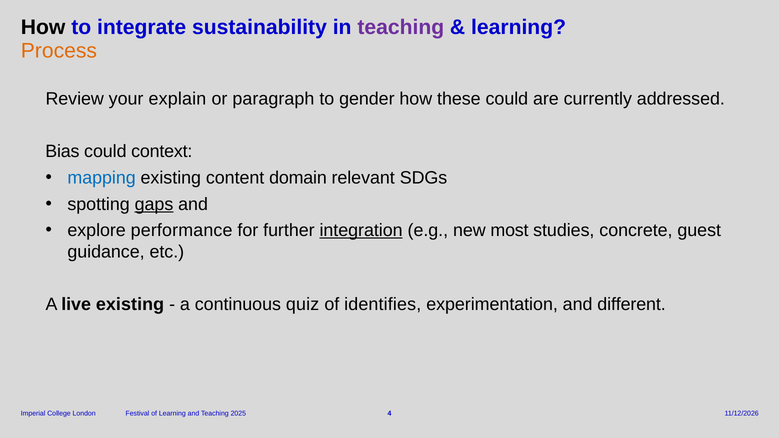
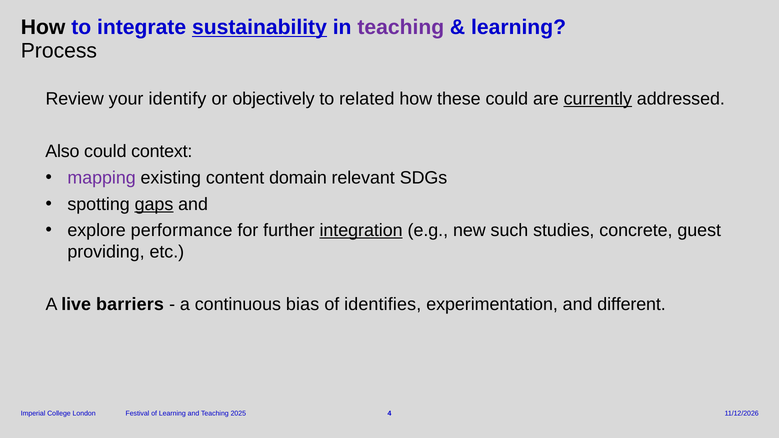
sustainability underline: none -> present (259, 27)
Process colour: orange -> black (59, 51)
explain: explain -> identify (177, 99)
paragraph: paragraph -> objectively (273, 99)
gender: gender -> related (367, 99)
currently underline: none -> present (598, 99)
Bias: Bias -> Also (62, 152)
mapping colour: blue -> purple (102, 178)
most: most -> such (509, 231)
guidance: guidance -> providing (106, 252)
live existing: existing -> barriers (130, 305)
quiz: quiz -> bias (303, 305)
